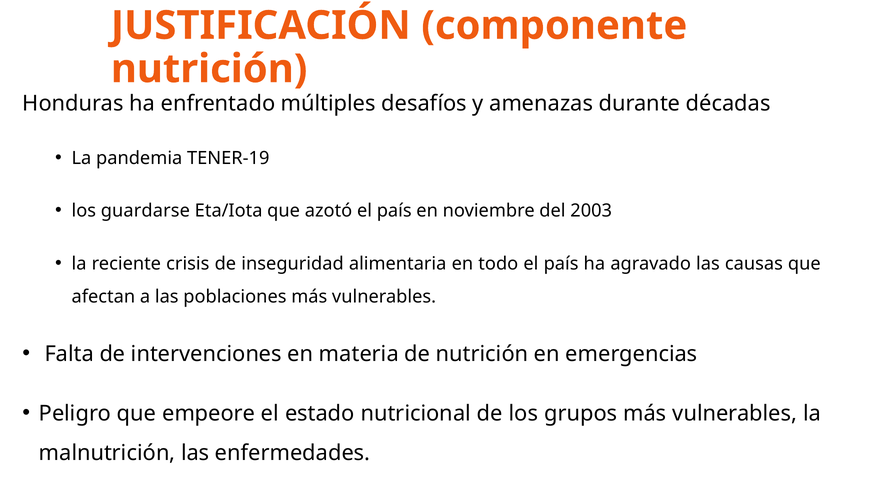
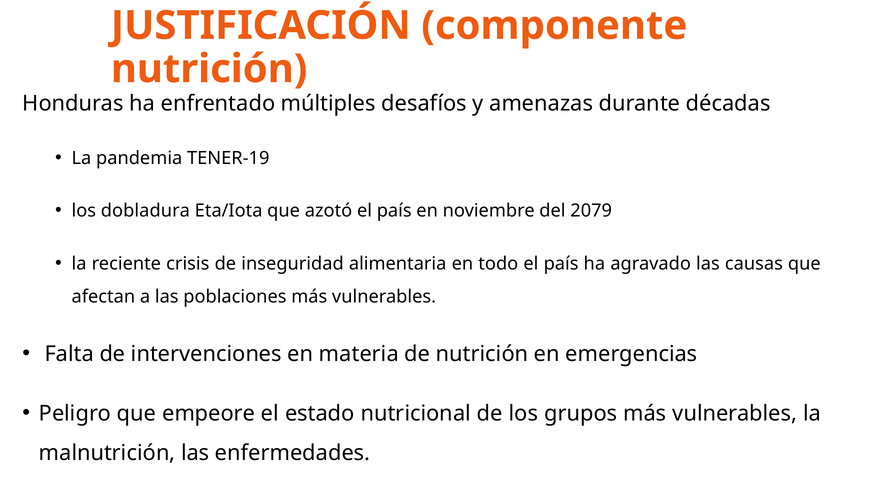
guardarse: guardarse -> dobladura (145, 211)
2003: 2003 -> 2079 (591, 211)
